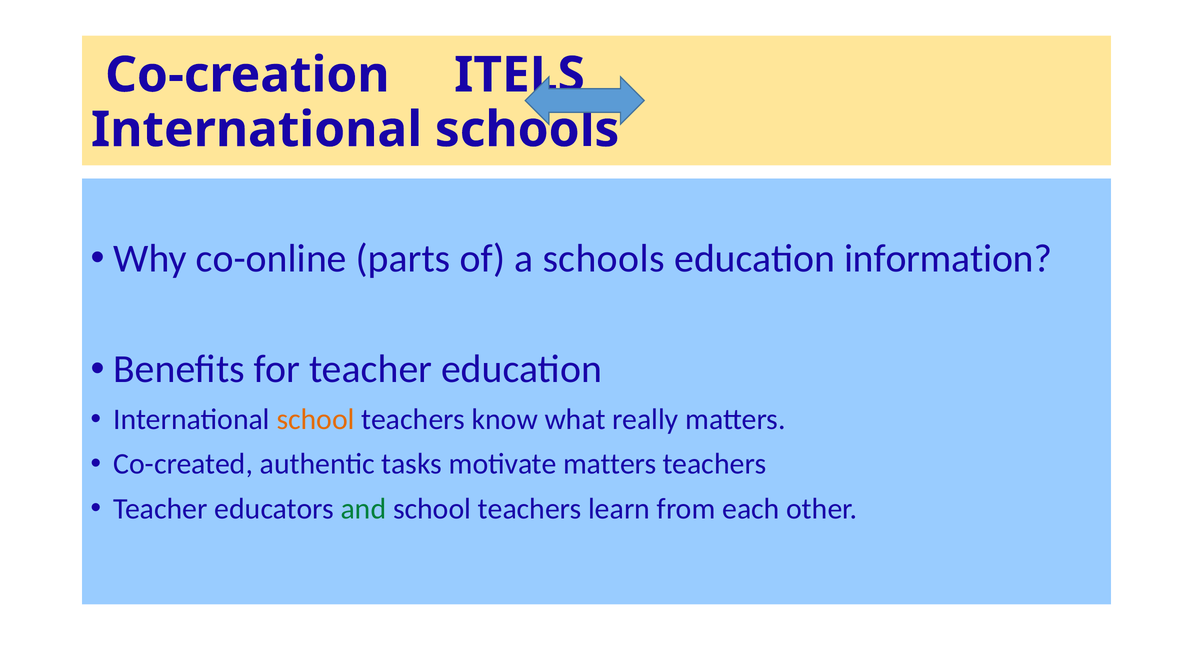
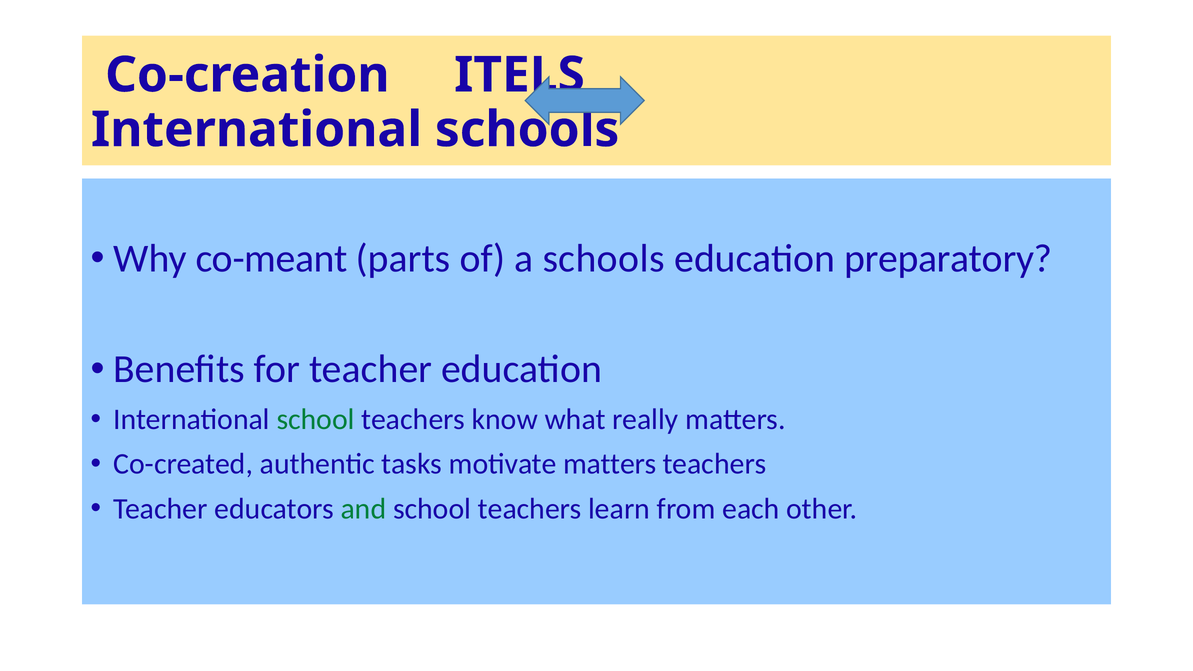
co-online: co-online -> co-meant (272, 259)
information: information -> preparatory (948, 259)
school colour: orange -> green (316, 419)
